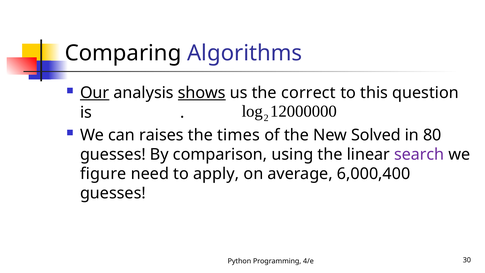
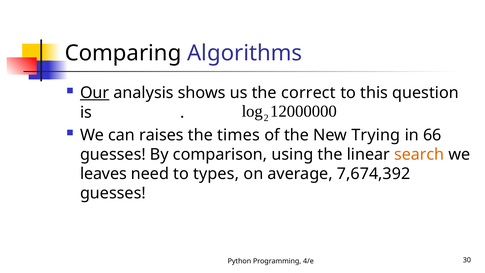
shows underline: present -> none (202, 93)
Solved: Solved -> Trying (376, 135)
80: 80 -> 66 (432, 135)
search colour: purple -> orange (419, 154)
figure: figure -> leaves (103, 174)
apply: apply -> types (216, 174)
6,000,400: 6,000,400 -> 7,674,392 (374, 174)
